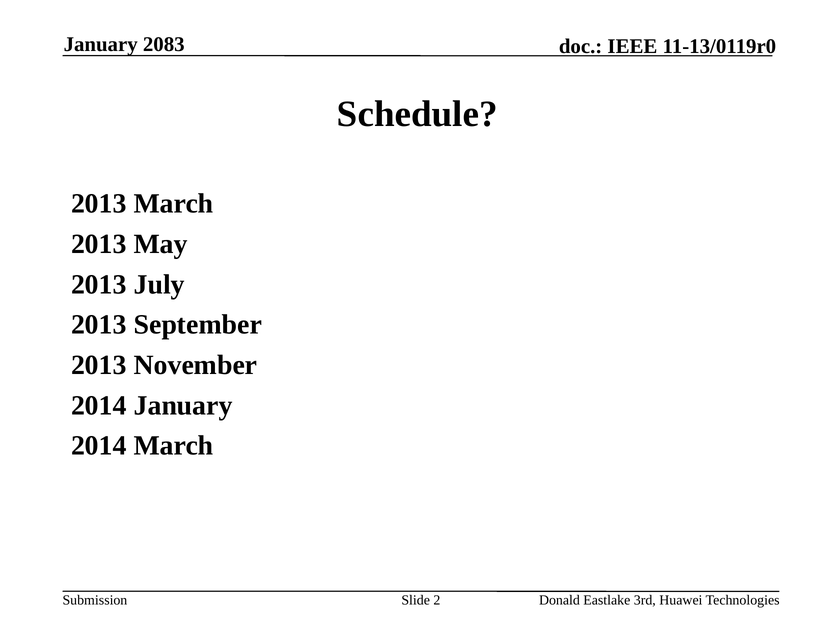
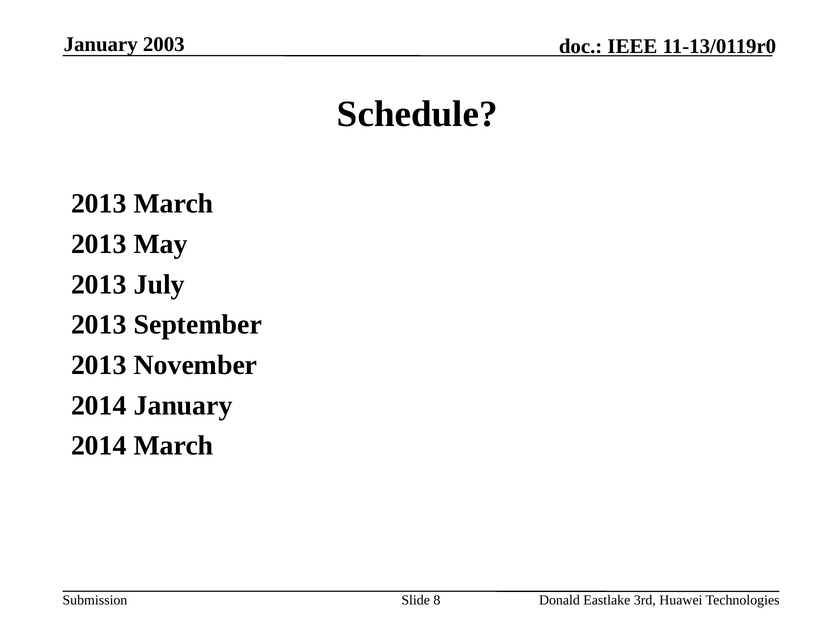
2083: 2083 -> 2003 (164, 44)
2: 2 -> 8 (437, 601)
